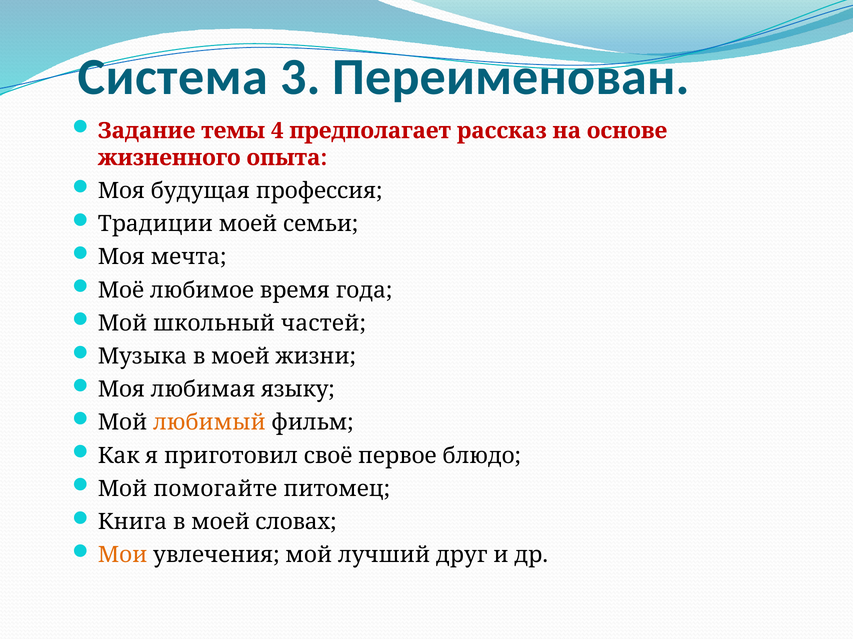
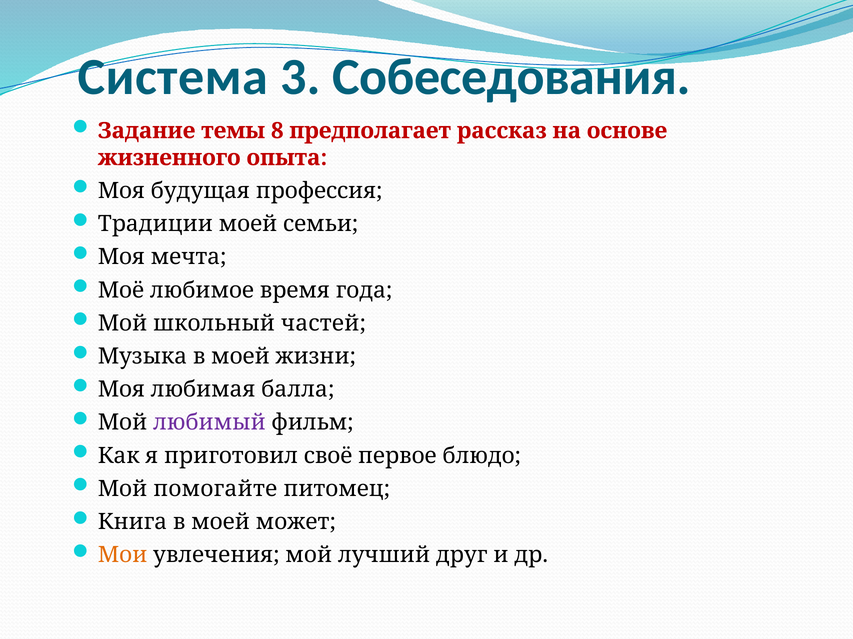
Переименован: Переименован -> Собеседования (511, 77)
4: 4 -> 8 (277, 131)
языку: языку -> балла (298, 390)
любимый colour: orange -> purple (209, 423)
словах: словах -> может (296, 523)
